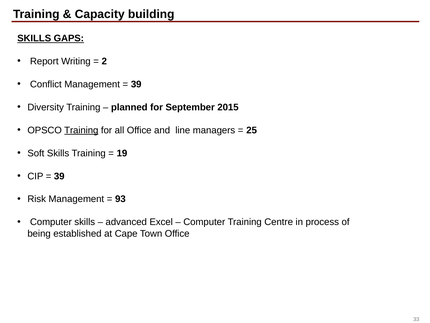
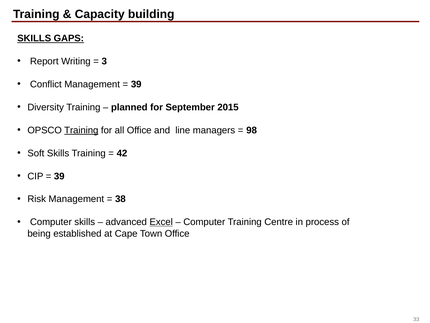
2: 2 -> 3 (104, 61)
25: 25 -> 98 (252, 130)
19: 19 -> 42 (122, 153)
93: 93 -> 38 (120, 199)
Excel underline: none -> present (161, 222)
